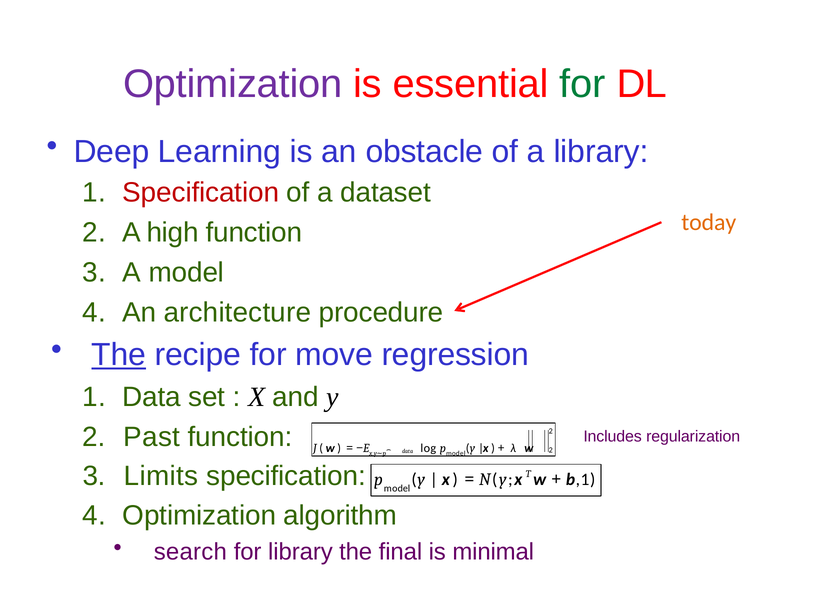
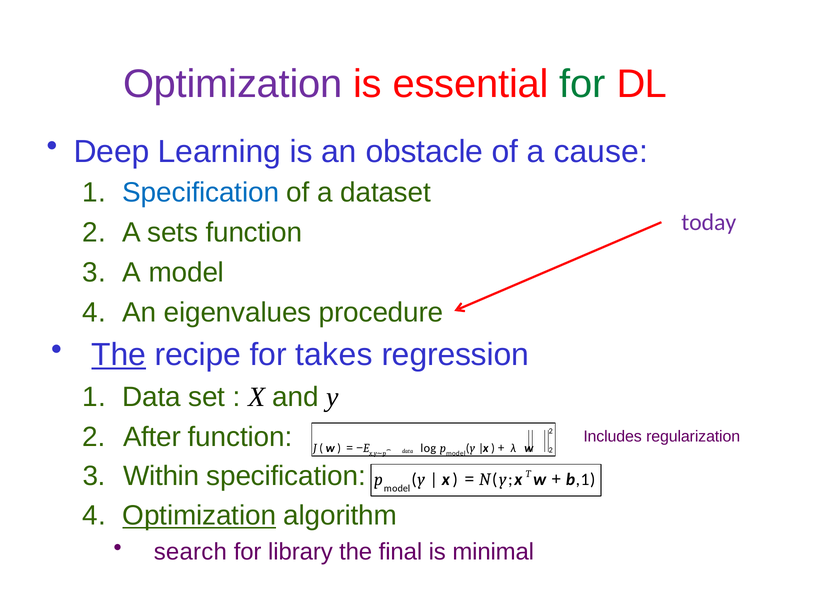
a library: library -> cause (601, 152)
Specification colour: red -> blue (201, 193)
today colour: orange -> purple (709, 223)
high: high -> sets (173, 233)
architecture: architecture -> eigenvalues (238, 313)
move: move -> takes (334, 355)
Past: Past -> After (152, 437)
Limits: Limits -> Within (161, 476)
Optimization underline: none -> present (199, 516)
